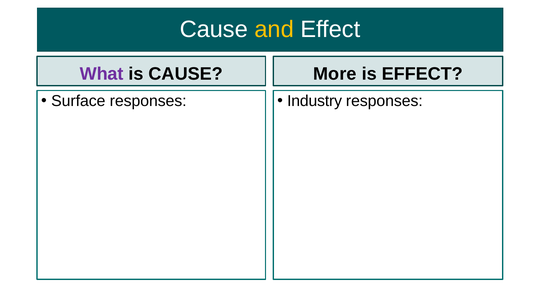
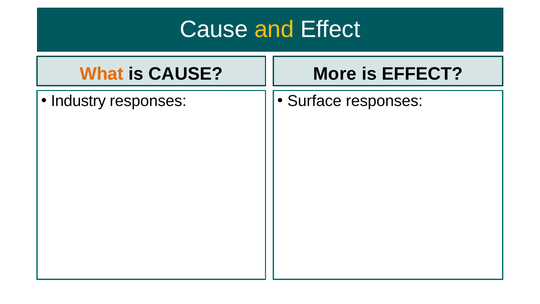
What colour: purple -> orange (102, 74)
Surface: Surface -> Industry (78, 101)
Industry: Industry -> Surface (314, 101)
